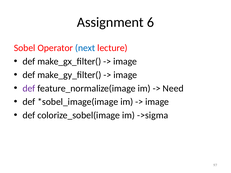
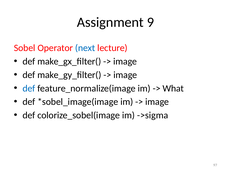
6: 6 -> 9 (150, 22)
def colour: purple -> blue (29, 88)
Need: Need -> What (173, 88)
